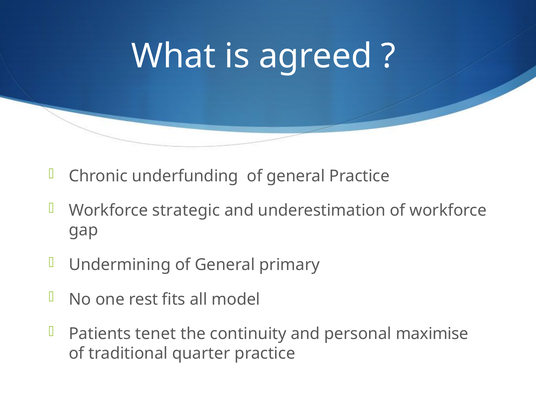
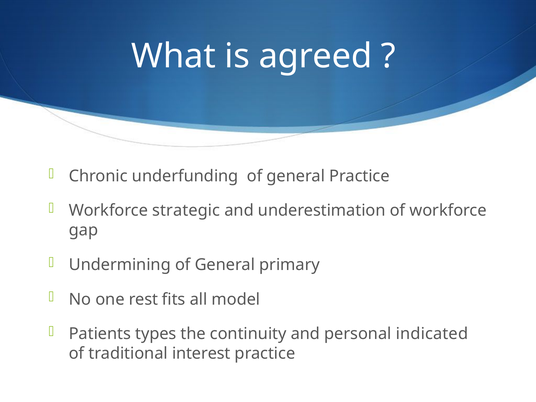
tenet: tenet -> types (156, 334)
maximise: maximise -> indicated (432, 334)
quarter: quarter -> interest (201, 354)
